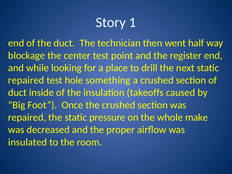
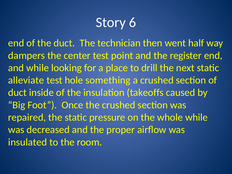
1: 1 -> 6 (133, 22)
blockage: blockage -> dampers (27, 55)
repaired: repaired -> alleviate (26, 80)
whole make: make -> while (196, 117)
